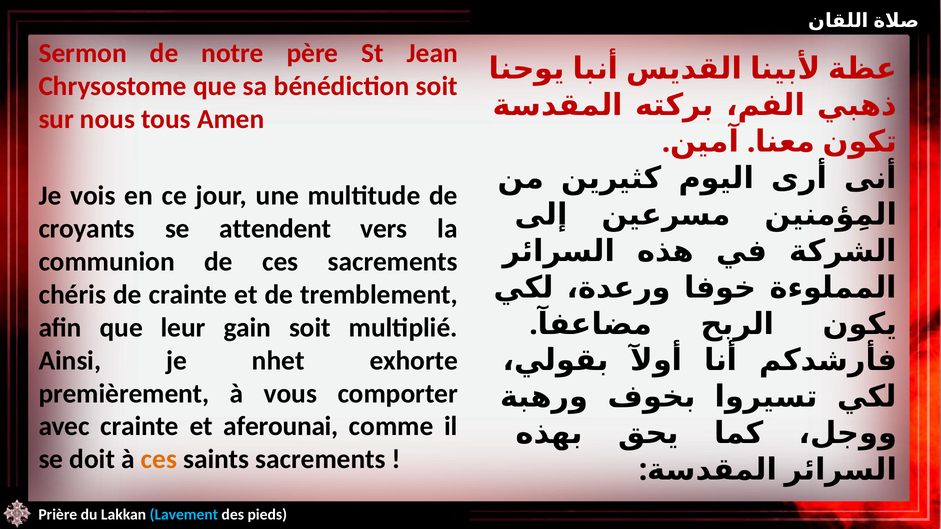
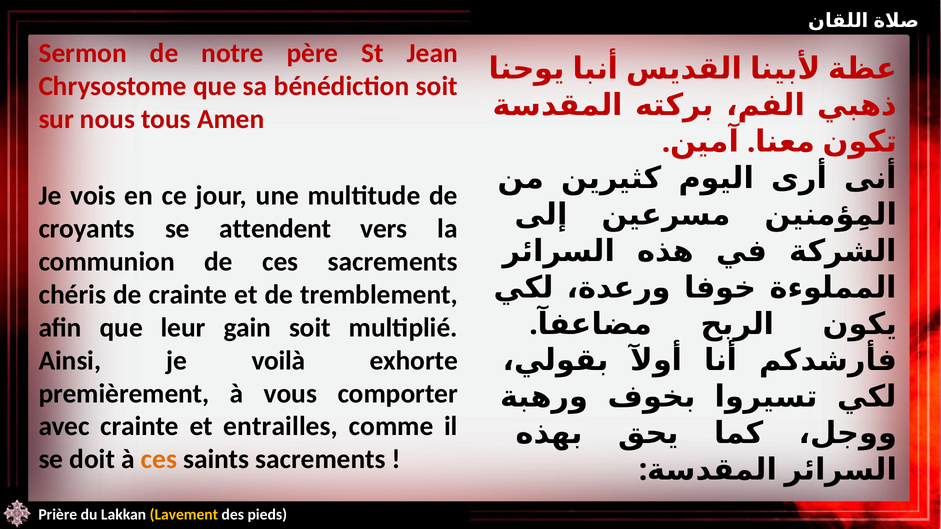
nhet: nhet -> voilà (278, 361)
aferounai: aferounai -> entrailles (281, 427)
Lavement colour: light blue -> yellow (184, 515)
